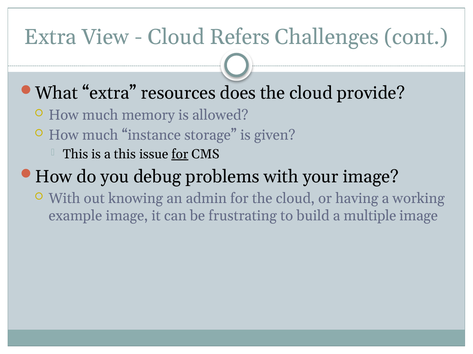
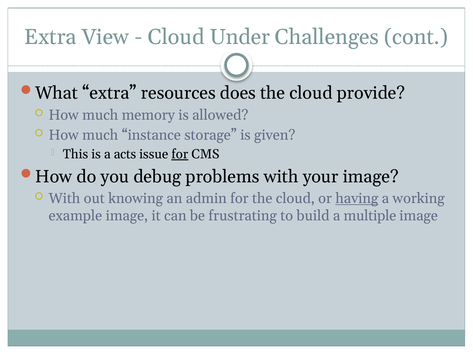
Refers: Refers -> Under (240, 37)
a this: this -> acts (125, 155)
having underline: none -> present (357, 199)
